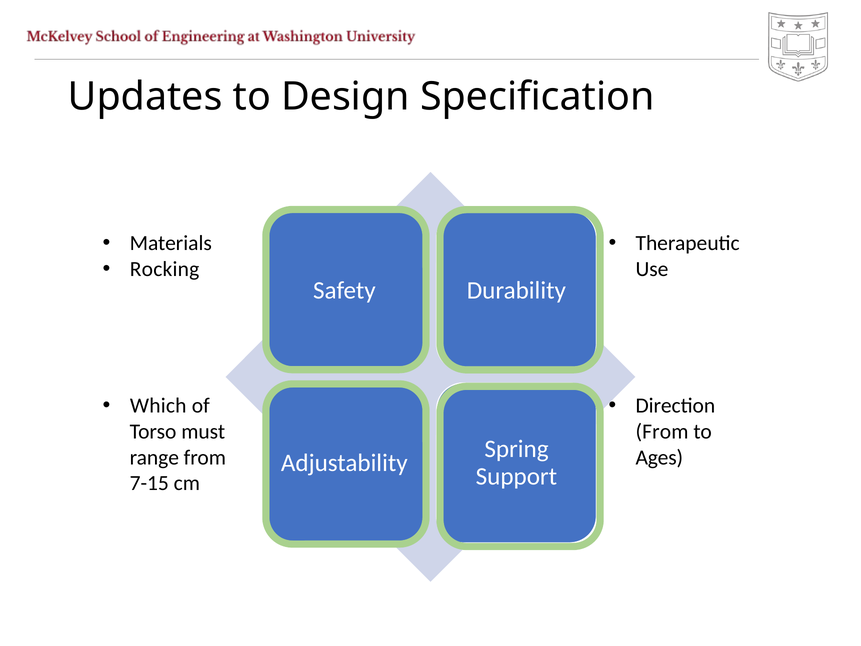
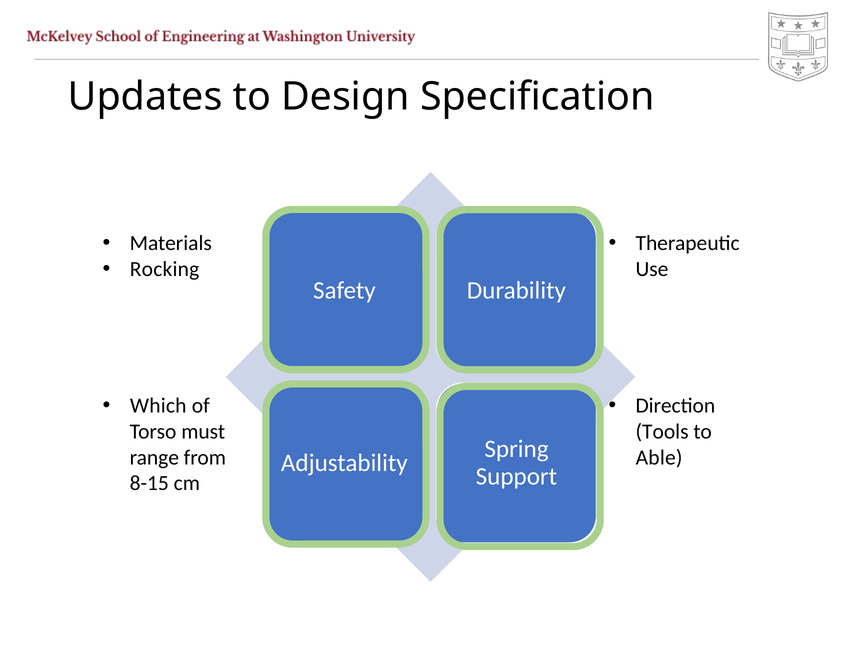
From: From -> Tools (662, 431)
Ages: Ages -> Able (659, 457)
7-15: 7-15 -> 8-15 (149, 483)
